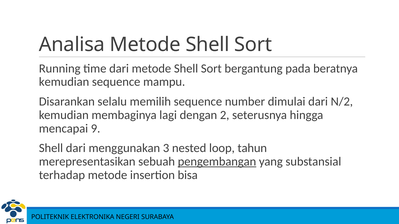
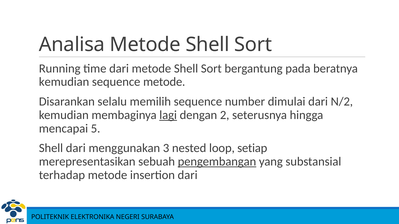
sequence mampu: mampu -> metode (164, 82)
lagi underline: none -> present (168, 115)
9: 9 -> 5 (96, 129)
tahun: tahun -> setiap (252, 148)
insertion bisa: bisa -> dari (188, 175)
